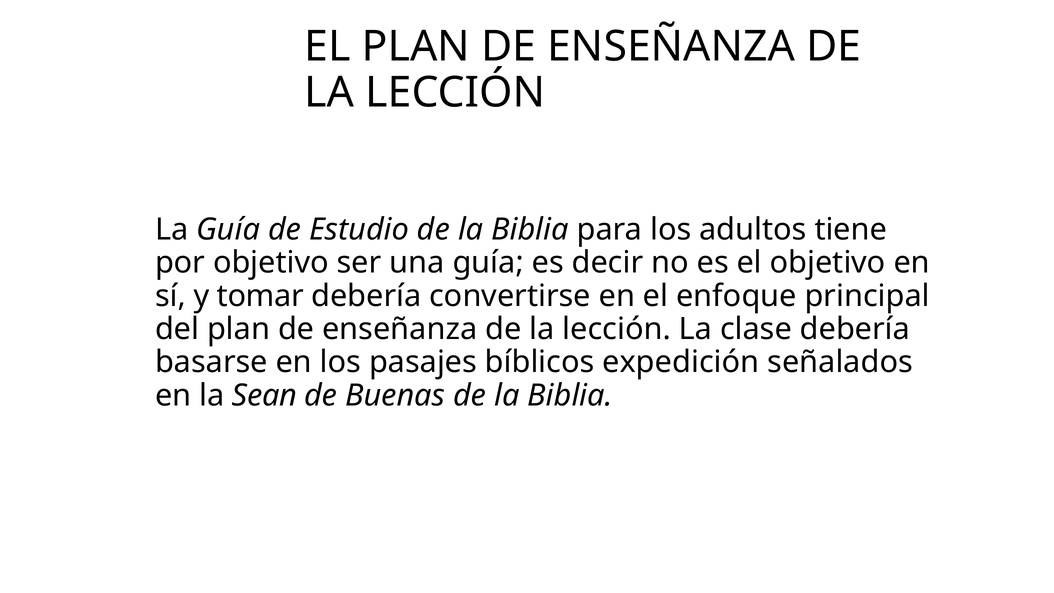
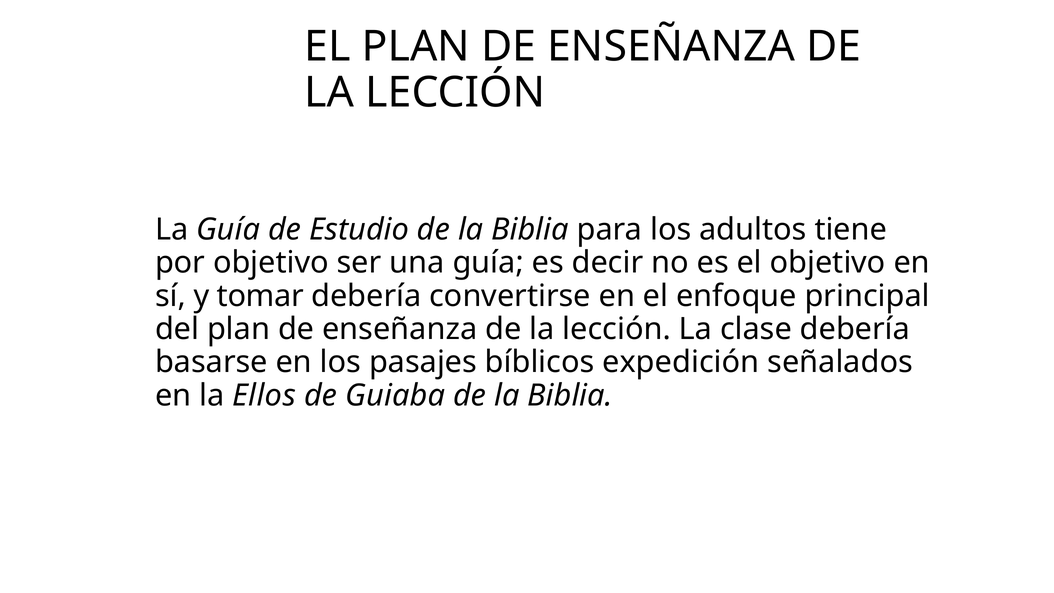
Sean: Sean -> Ellos (264, 395)
Buenas: Buenas -> Guiaba (395, 395)
